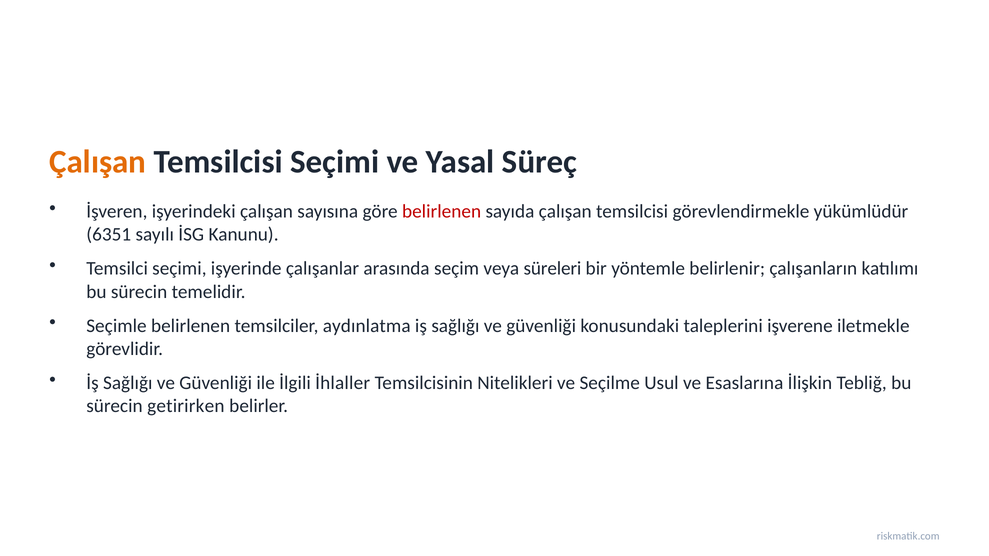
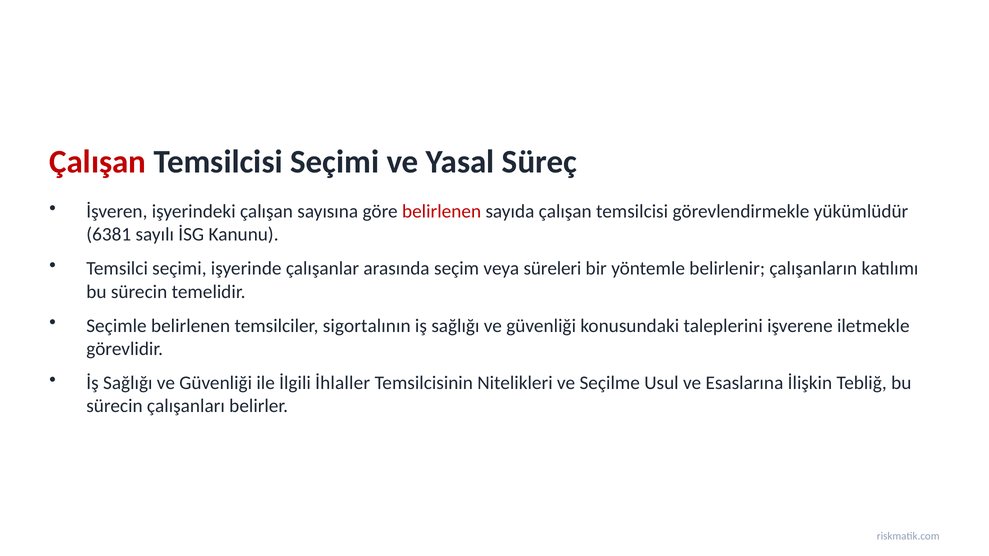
Çalışan colour: orange -> red (98, 162)
6351: 6351 -> 6381 (109, 235)
aydınlatma: aydınlatma -> sigortalının (367, 326)
getirirken: getirirken -> çalışanları (186, 406)
